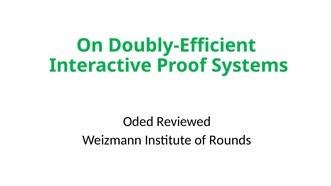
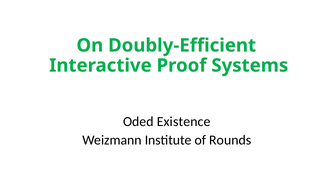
Reviewed: Reviewed -> Existence (184, 122)
